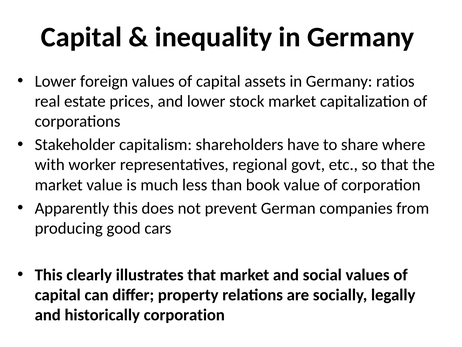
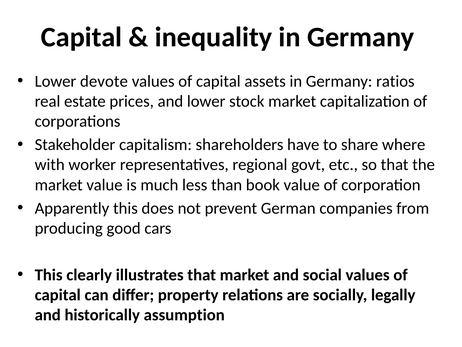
foreign: foreign -> devote (104, 81)
historically corporation: corporation -> assumption (184, 315)
